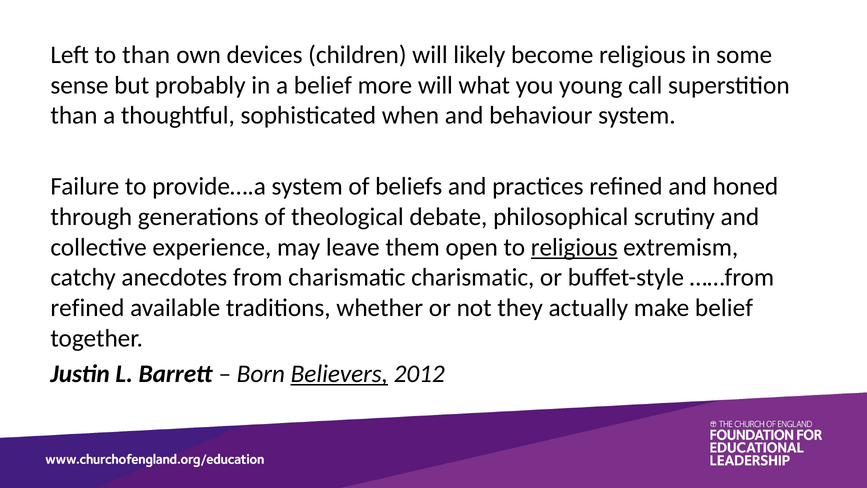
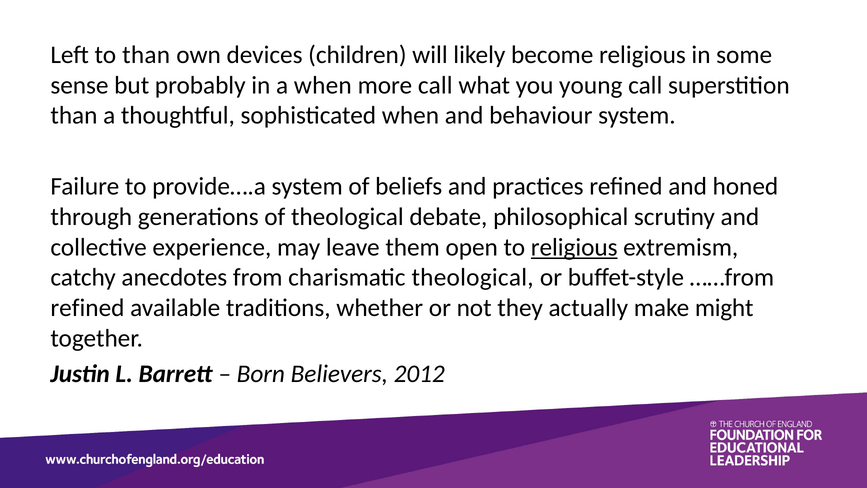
a belief: belief -> when (323, 85)
more will: will -> call (435, 85)
charismatic charismatic: charismatic -> theological (473, 277)
make belief: belief -> might (724, 308)
Believers underline: present -> none (339, 374)
